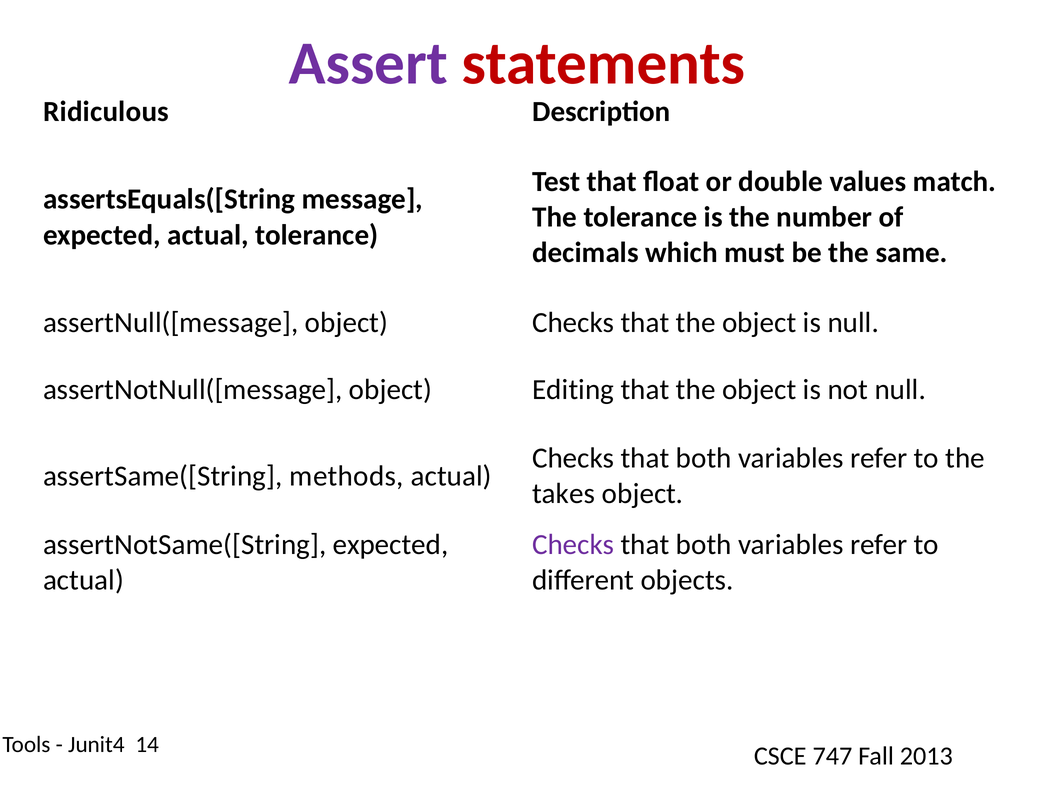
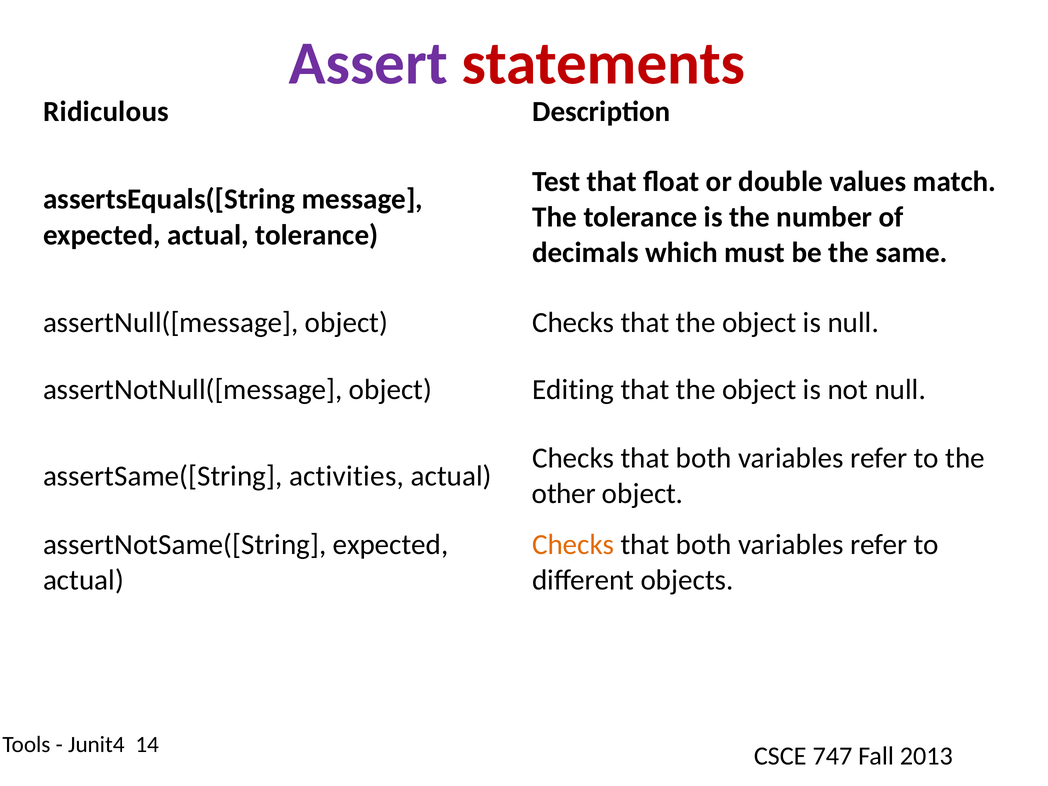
methods: methods -> activities (347, 476)
takes: takes -> other (564, 494)
Checks colour: purple -> orange (573, 545)
